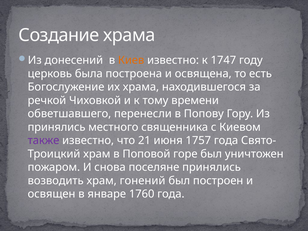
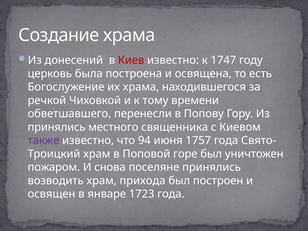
Киев colour: orange -> red (131, 60)
21: 21 -> 94 (144, 141)
гонений: гонений -> прихода (143, 181)
1760: 1760 -> 1723 (142, 194)
